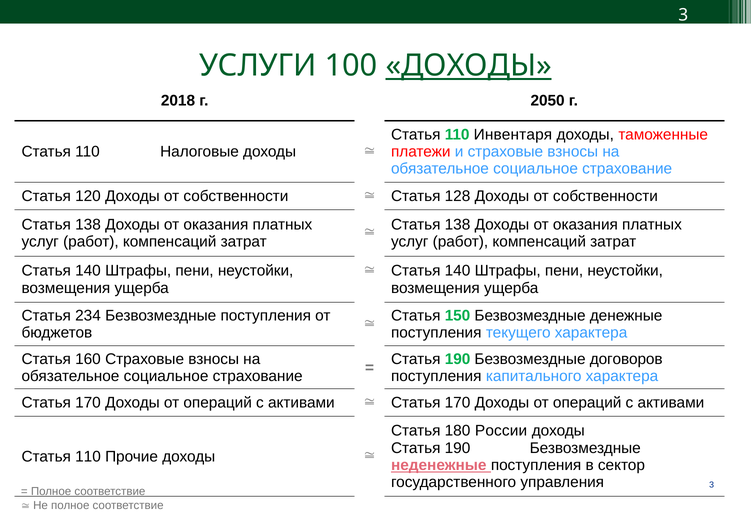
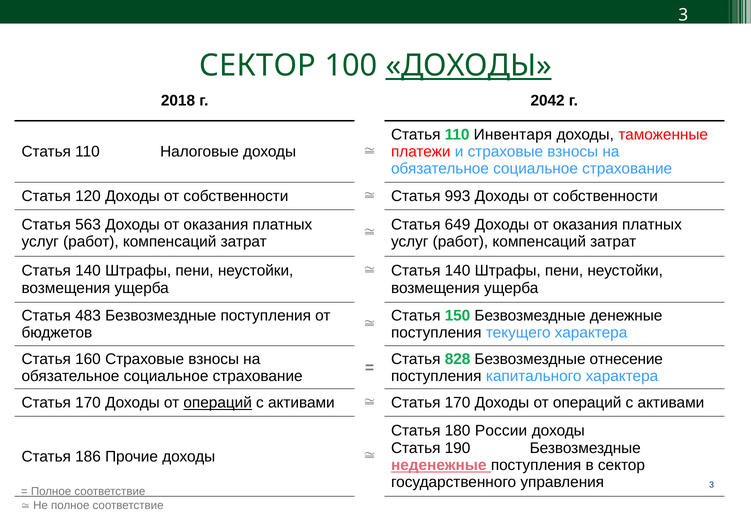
УСЛУГИ: УСЛУГИ -> СЕКТОР (258, 66)
2050: 2050 -> 2042 (548, 100)
128: 128 -> 993 (458, 196)
138: 138 -> 563 (88, 225)
138: 138 -> 649 (458, 225)
234: 234 -> 483 (88, 316)
190: 190 -> 828 (458, 359)
договоров: договоров -> отнесение (626, 359)
операций underline: none -> present (218, 403)
110: 110 -> 186 (88, 456)
